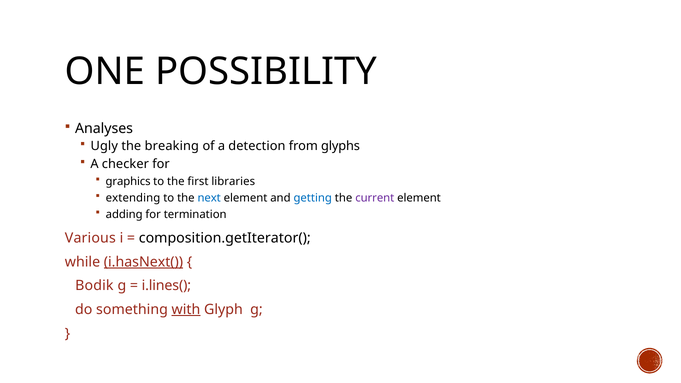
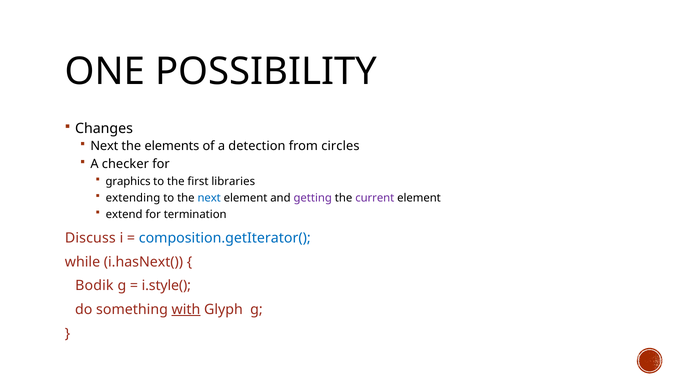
Analyses: Analyses -> Changes (104, 129)
Ugly: Ugly -> Next (104, 146)
breaking: breaking -> elements (172, 146)
glyphs: glyphs -> circles (340, 146)
getting colour: blue -> purple (313, 198)
adding: adding -> extend (124, 214)
Various: Various -> Discuss (90, 238)
composition.getIterator( colour: black -> blue (225, 238)
i.hasNext( underline: present -> none (143, 262)
i.lines(: i.lines( -> i.style( (166, 286)
